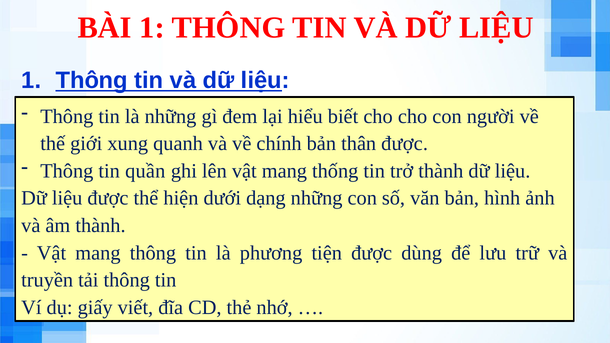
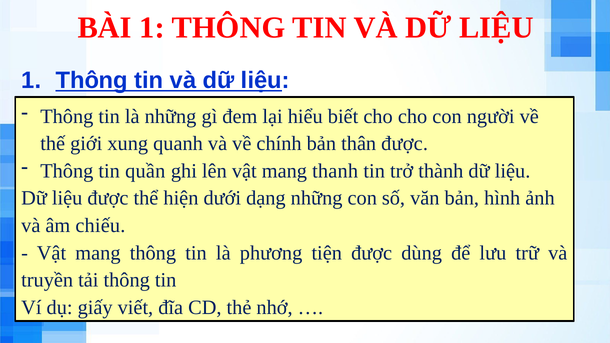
thống: thống -> thanh (335, 171)
âm thành: thành -> chiếu (100, 226)
